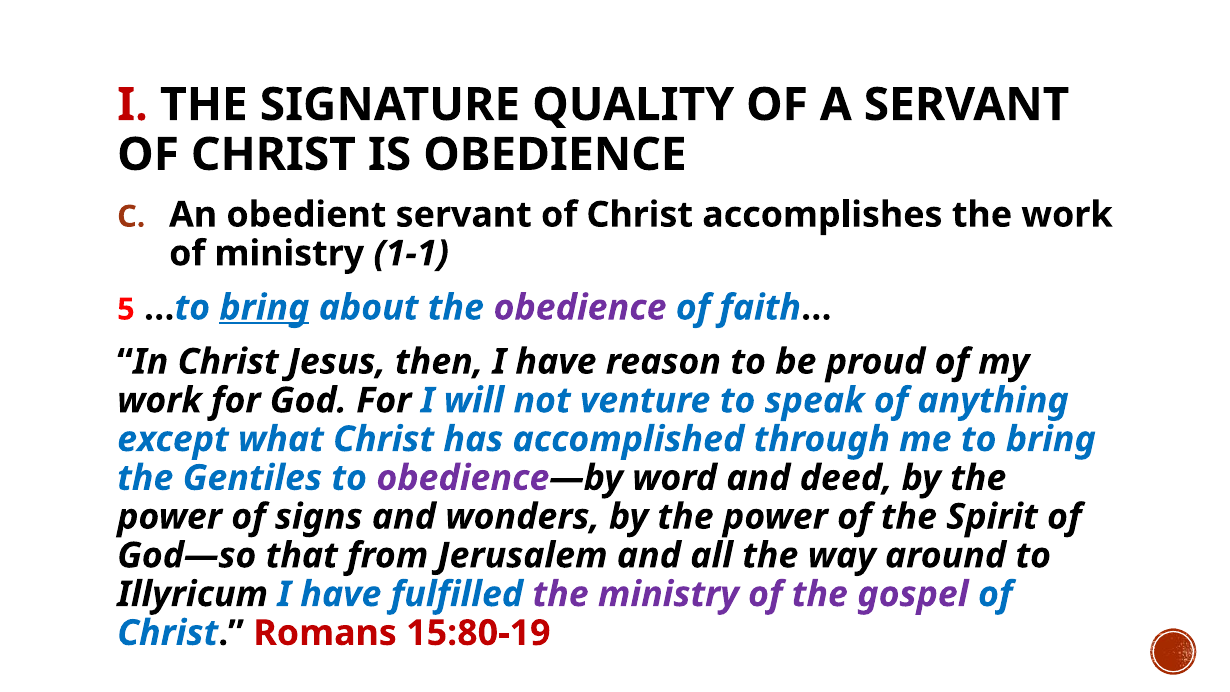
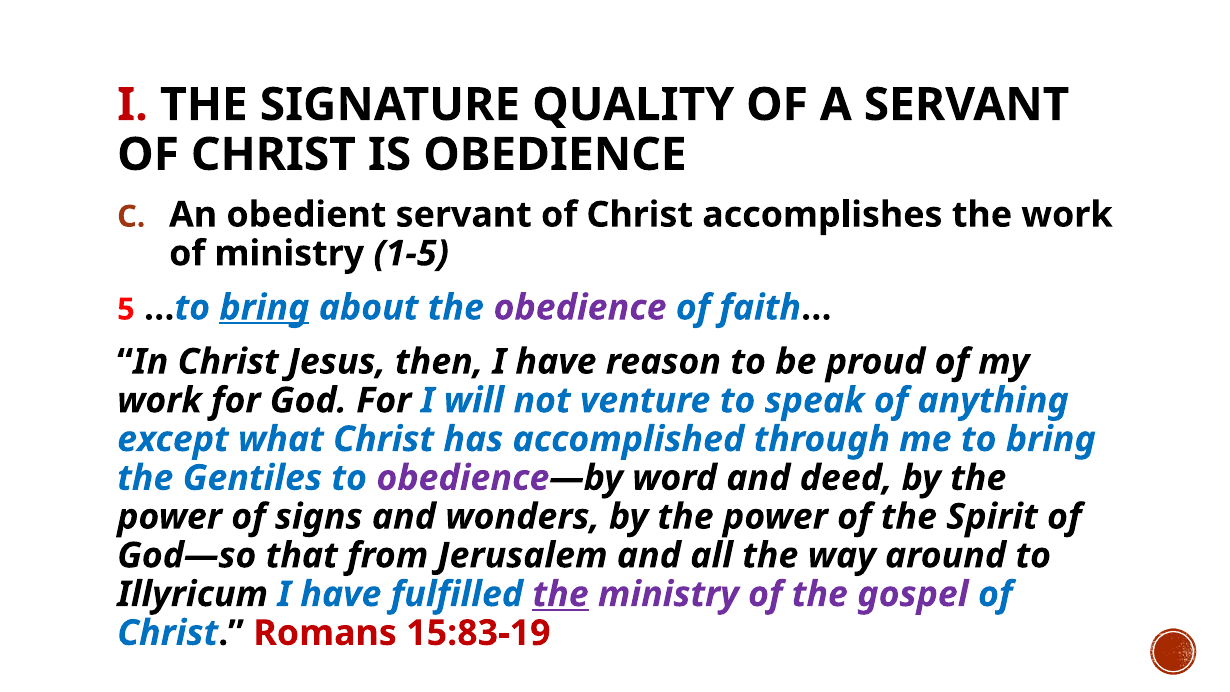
1-1: 1-1 -> 1-5 (411, 254)
the underline: none -> present (561, 594)
15:80-19: 15:80-19 -> 15:83-19 (478, 633)
